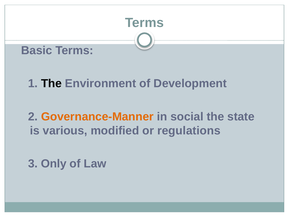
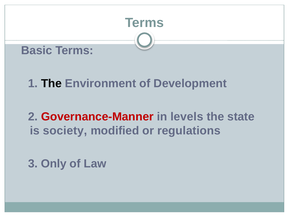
Governance-Manner colour: orange -> red (97, 117)
social: social -> levels (187, 117)
various: various -> society (65, 130)
